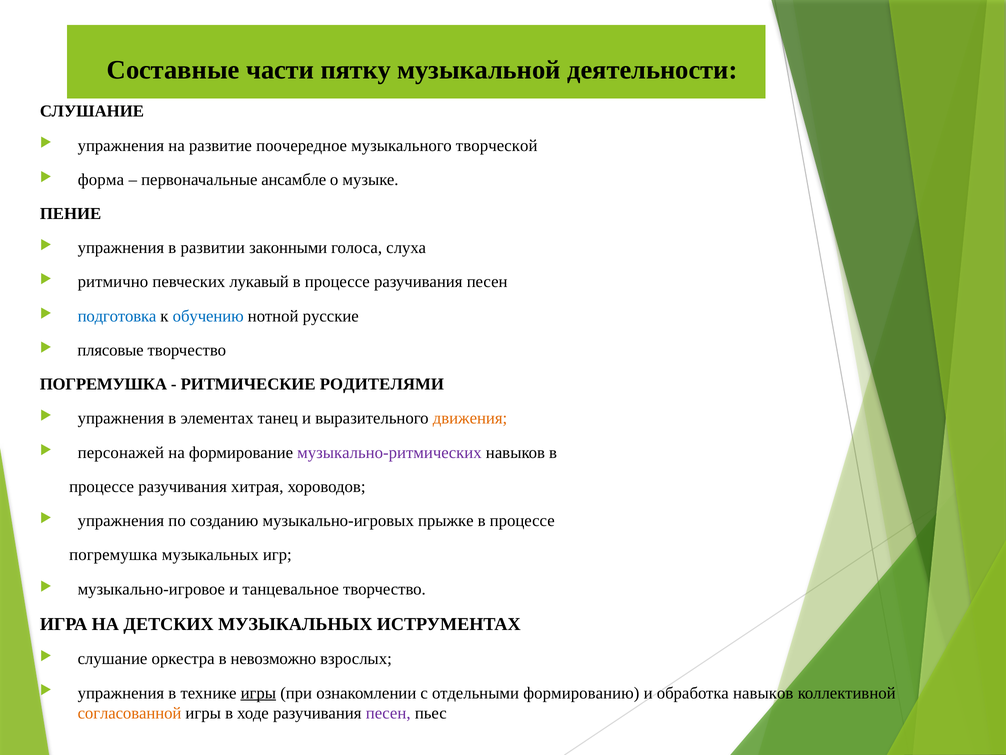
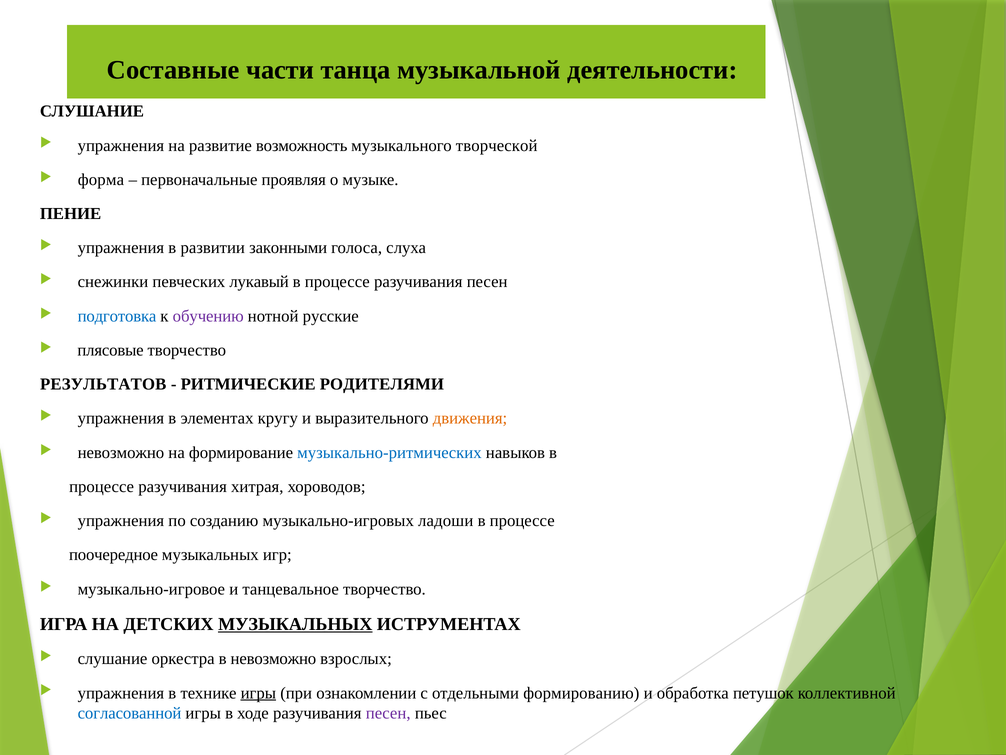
пятку: пятку -> танца (356, 70)
поочередное: поочередное -> возможность (302, 145)
ансамбле: ансамбле -> проявляя (294, 179)
ритмично: ритмично -> снежинки (113, 282)
обучению colour: blue -> purple (208, 316)
ПОГРЕМУШКА: ПОГРЕМУШКА -> РЕЗУЛЬТАТОВ (103, 384)
танец: танец -> кругу (278, 418)
персонажей: персонажей -> невозможно (121, 452)
музыкально-ритмических colour: purple -> blue (389, 452)
прыжке: прыжке -> ладоши (446, 520)
погремушка: погремушка -> поочередное (113, 555)
МУЗЫКАЛЬНЫХ underline: none -> present (295, 624)
обработка навыков: навыков -> петушок (763, 693)
согласованной colour: orange -> blue (130, 713)
